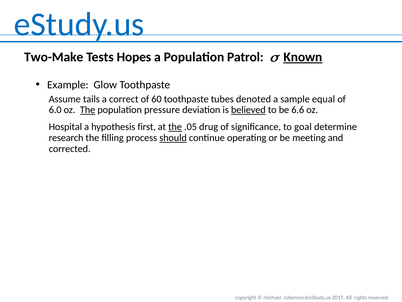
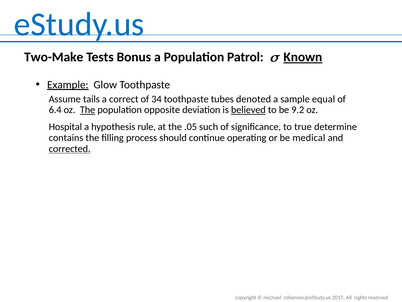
Hopes: Hopes -> Bonus (134, 57)
Example underline: none -> present (68, 85)
60: 60 -> 34 (157, 99)
6.0: 6.0 -> 6.4 (55, 110)
pressure: pressure -> opposite (162, 110)
6.6: 6.6 -> 9.2 (298, 110)
first: first -> rule (147, 127)
the underline: present -> none (175, 127)
drug: drug -> such (209, 127)
goal: goal -> true (303, 127)
research: research -> contains (66, 138)
should underline: present -> none (173, 138)
meeting: meeting -> medical (309, 138)
corrected underline: none -> present (70, 149)
